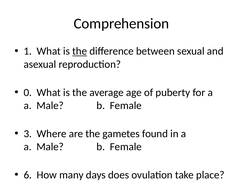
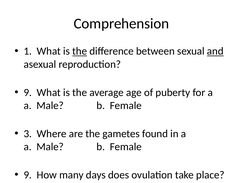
and underline: none -> present (215, 51)
0: 0 -> 9 (28, 92)
6: 6 -> 9 (28, 174)
